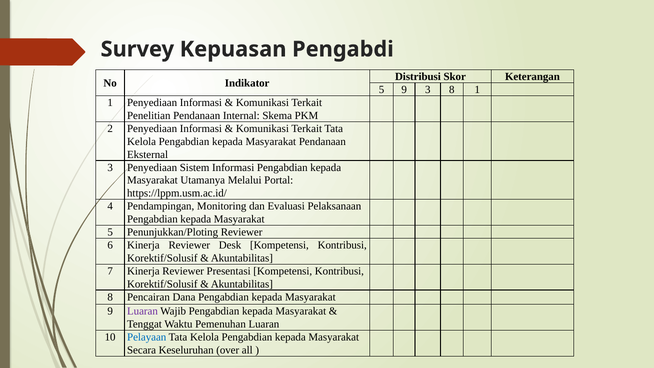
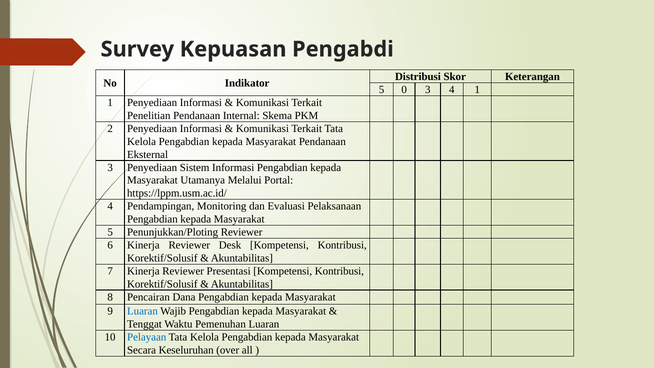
5 9: 9 -> 0 (404, 90)
3 8: 8 -> 4 (452, 90)
Luaran colour: purple -> blue (142, 311)
